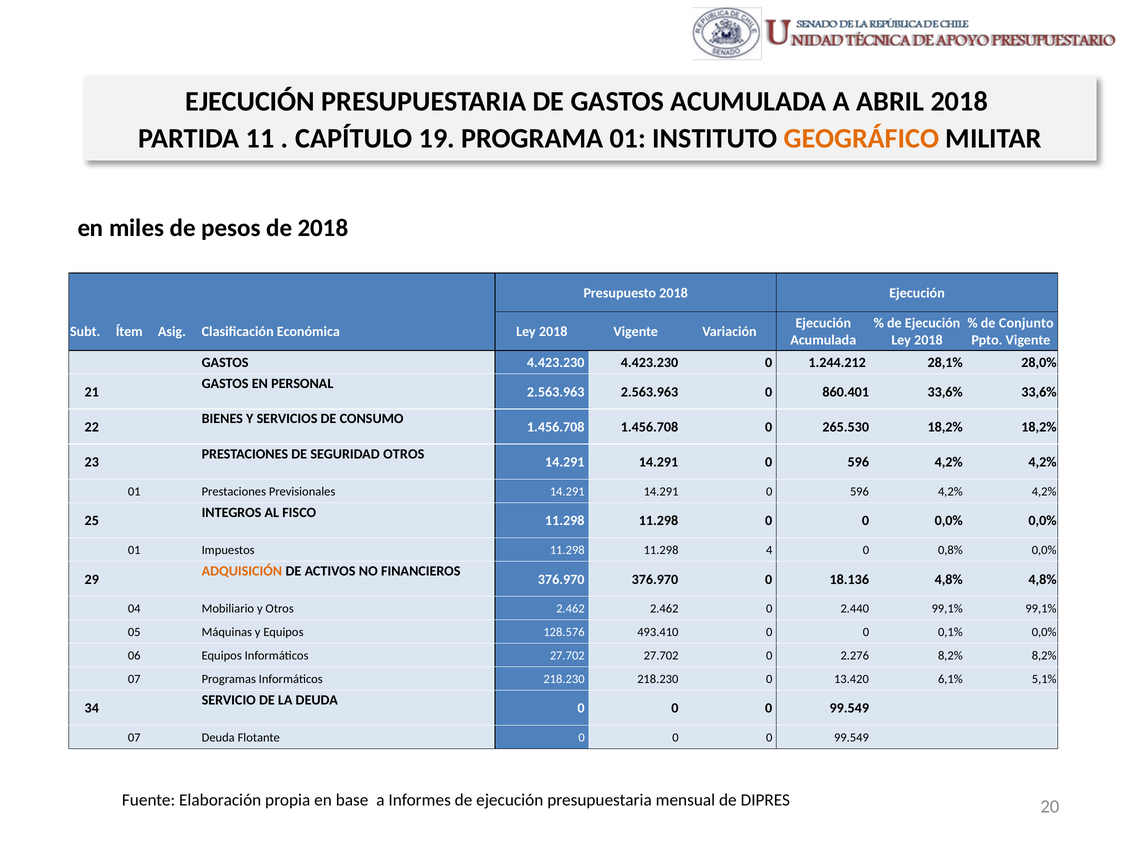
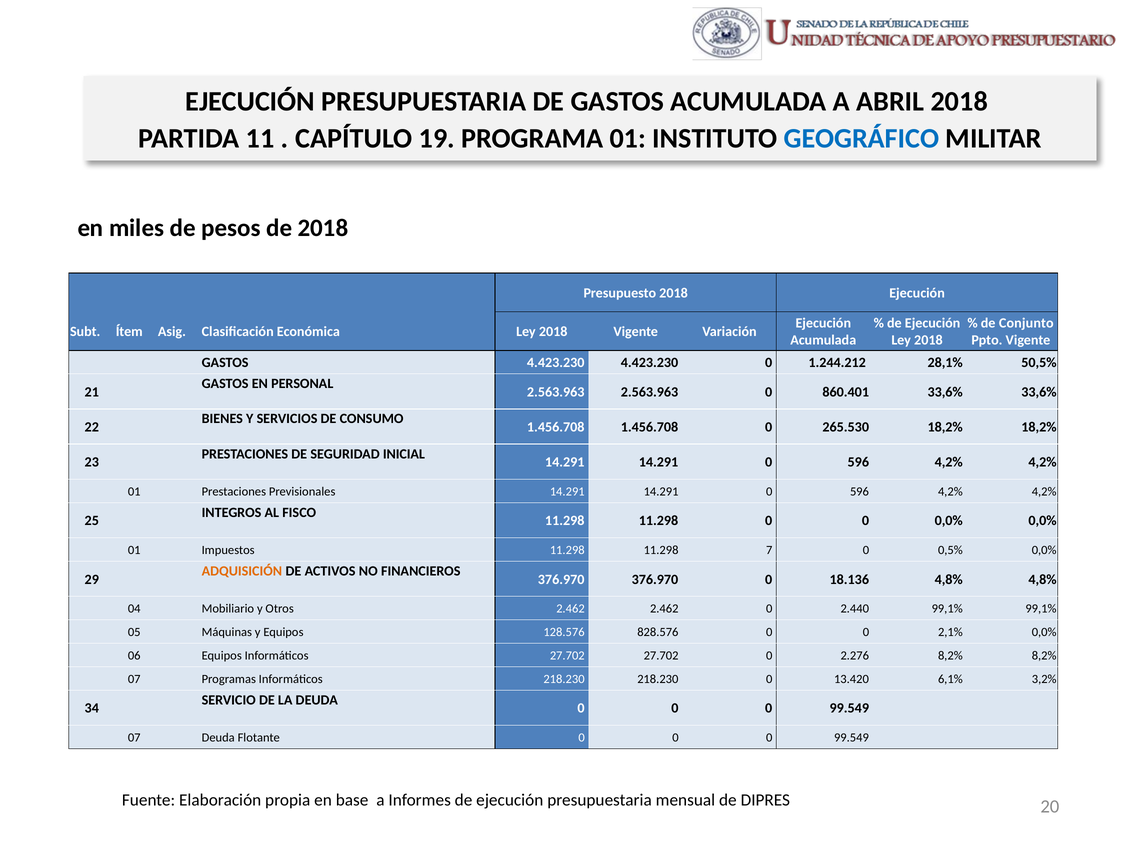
GEOGRÁFICO colour: orange -> blue (861, 139)
28,0%: 28,0% -> 50,5% (1039, 363)
SEGURIDAD OTROS: OTROS -> INICIAL (404, 454)
4: 4 -> 7 (769, 550)
0,8%: 0,8% -> 0,5% (950, 550)
493.410: 493.410 -> 828.576 (658, 632)
0,1%: 0,1% -> 2,1% (950, 632)
5,1%: 5,1% -> 3,2% (1044, 679)
